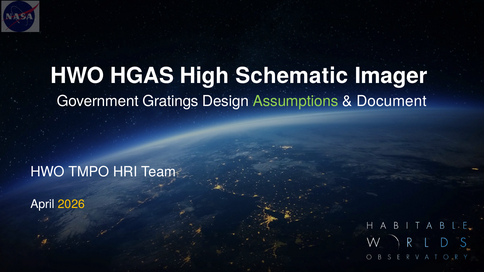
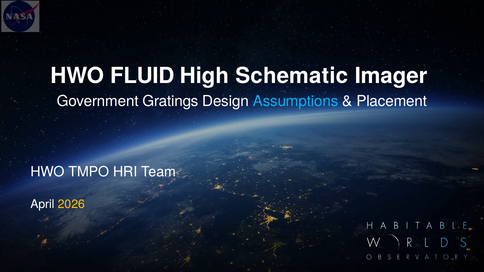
HGAS: HGAS -> FLUID (142, 76)
Assumptions colour: light green -> light blue (296, 101)
Document: Document -> Placement (392, 101)
